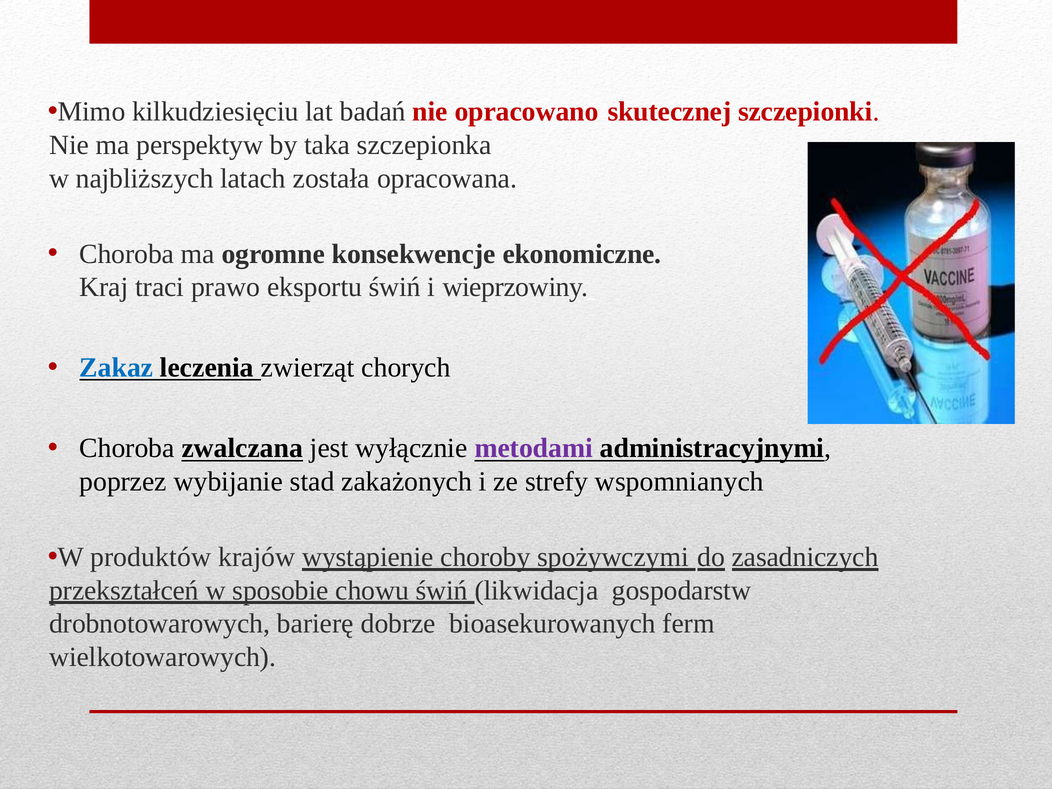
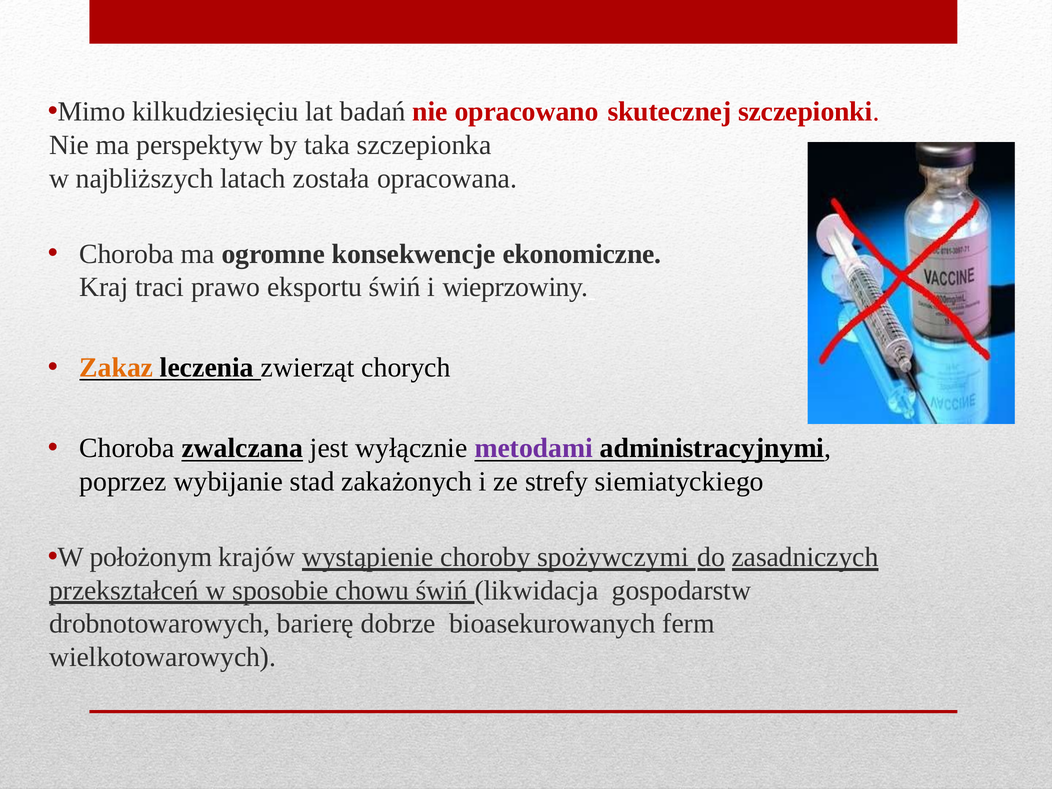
Zakaz colour: blue -> orange (116, 368)
wspomnianych: wspomnianych -> siemiatyckiego (679, 482)
produktów: produktów -> położonym (151, 557)
